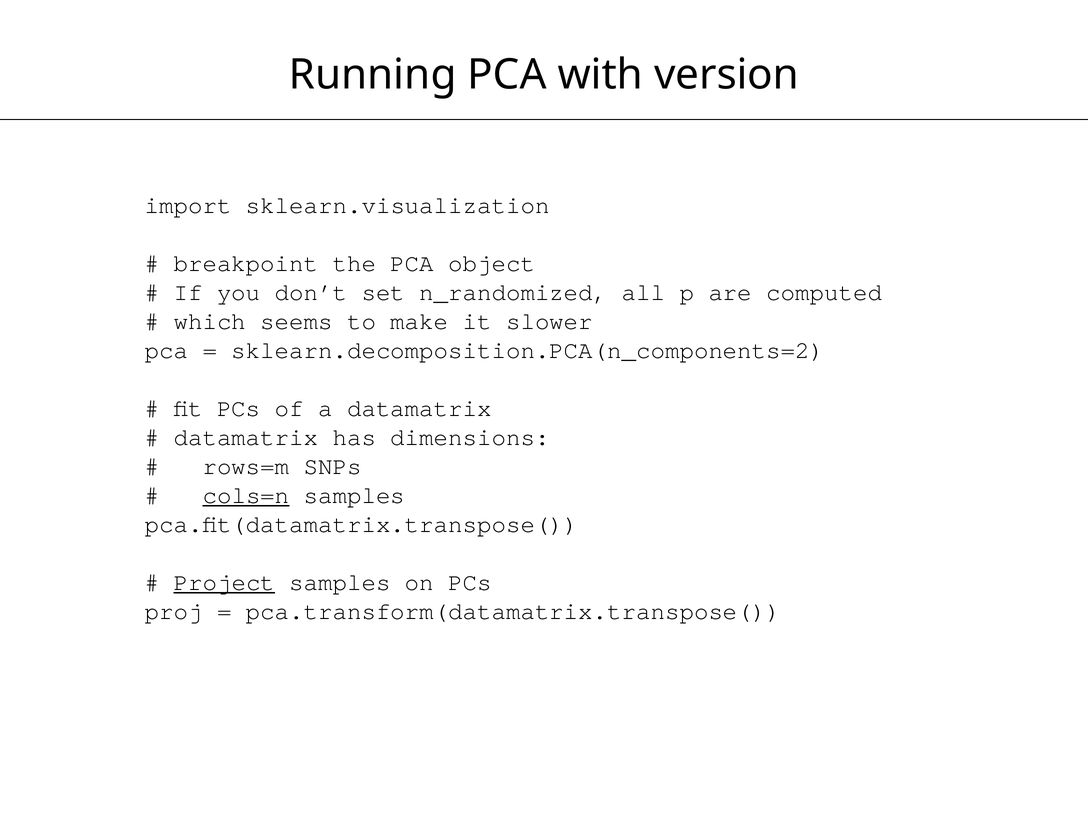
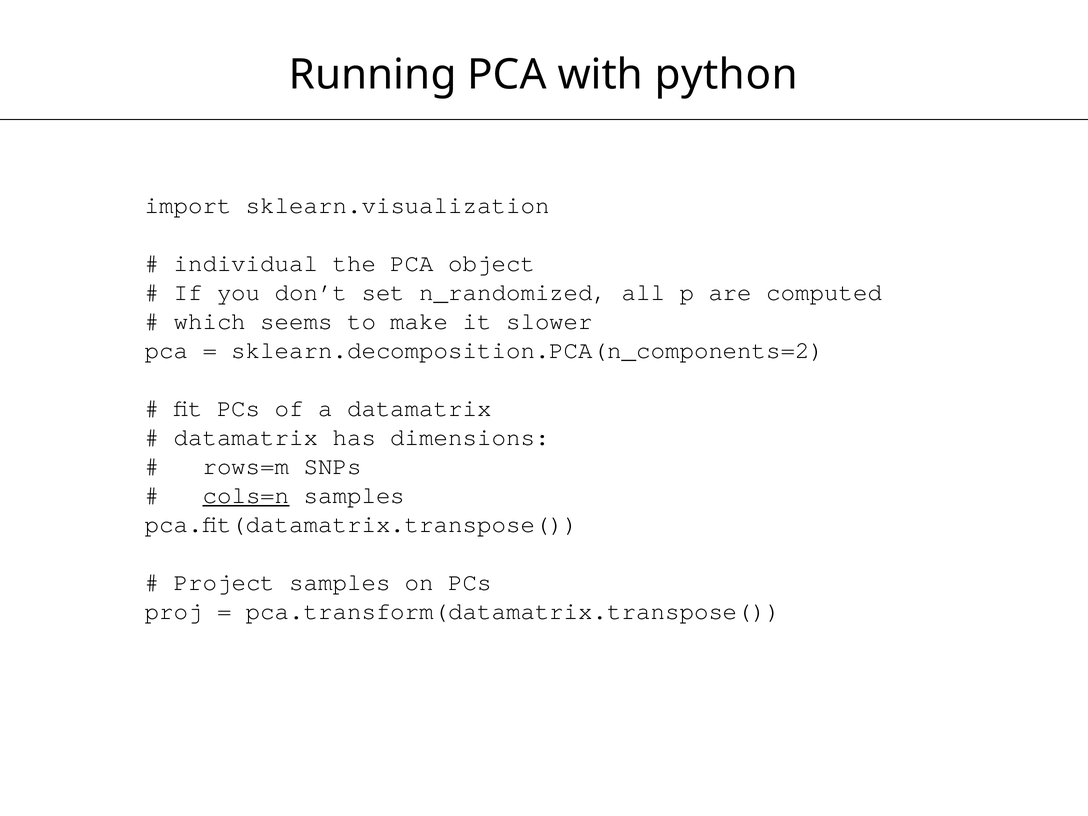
version: version -> python (726, 75)
breakpoint: breakpoint -> individual (246, 263)
Project underline: present -> none (224, 582)
